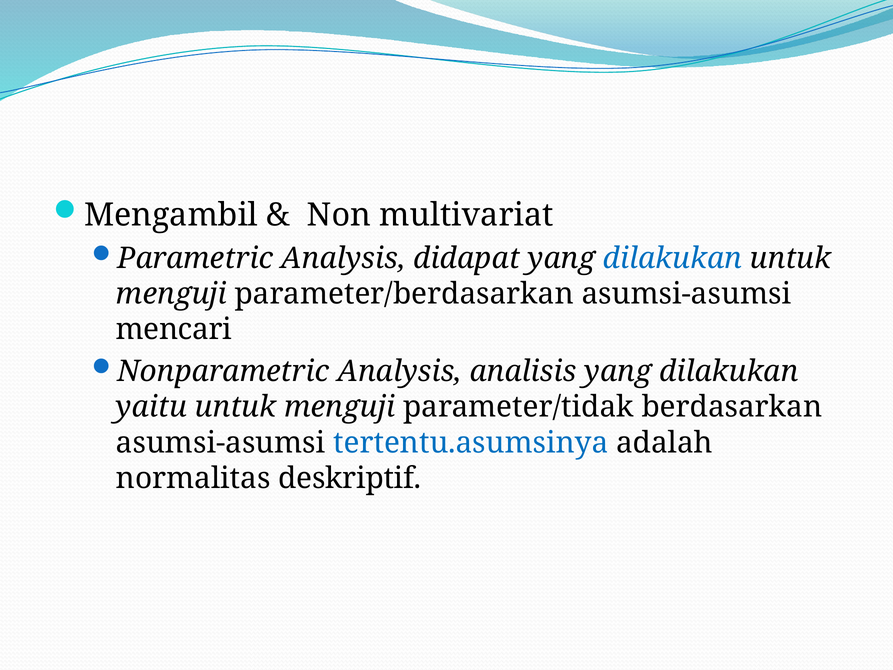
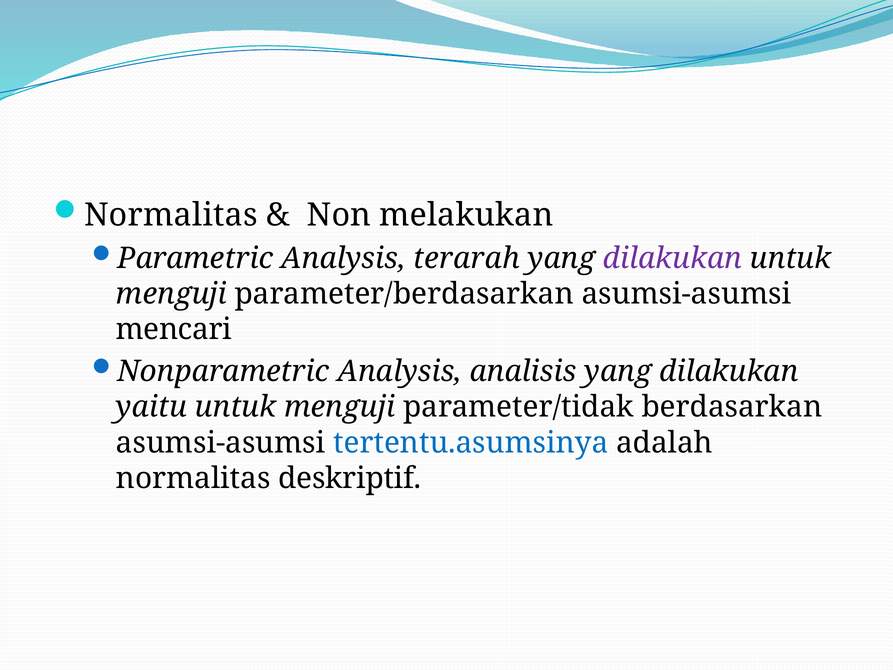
Mengambil: Mengambil -> Normalitas (171, 215)
multivariat: multivariat -> melakukan (466, 215)
didapat: didapat -> terarah (467, 258)
dilakukan colour: blue -> purple (673, 258)
